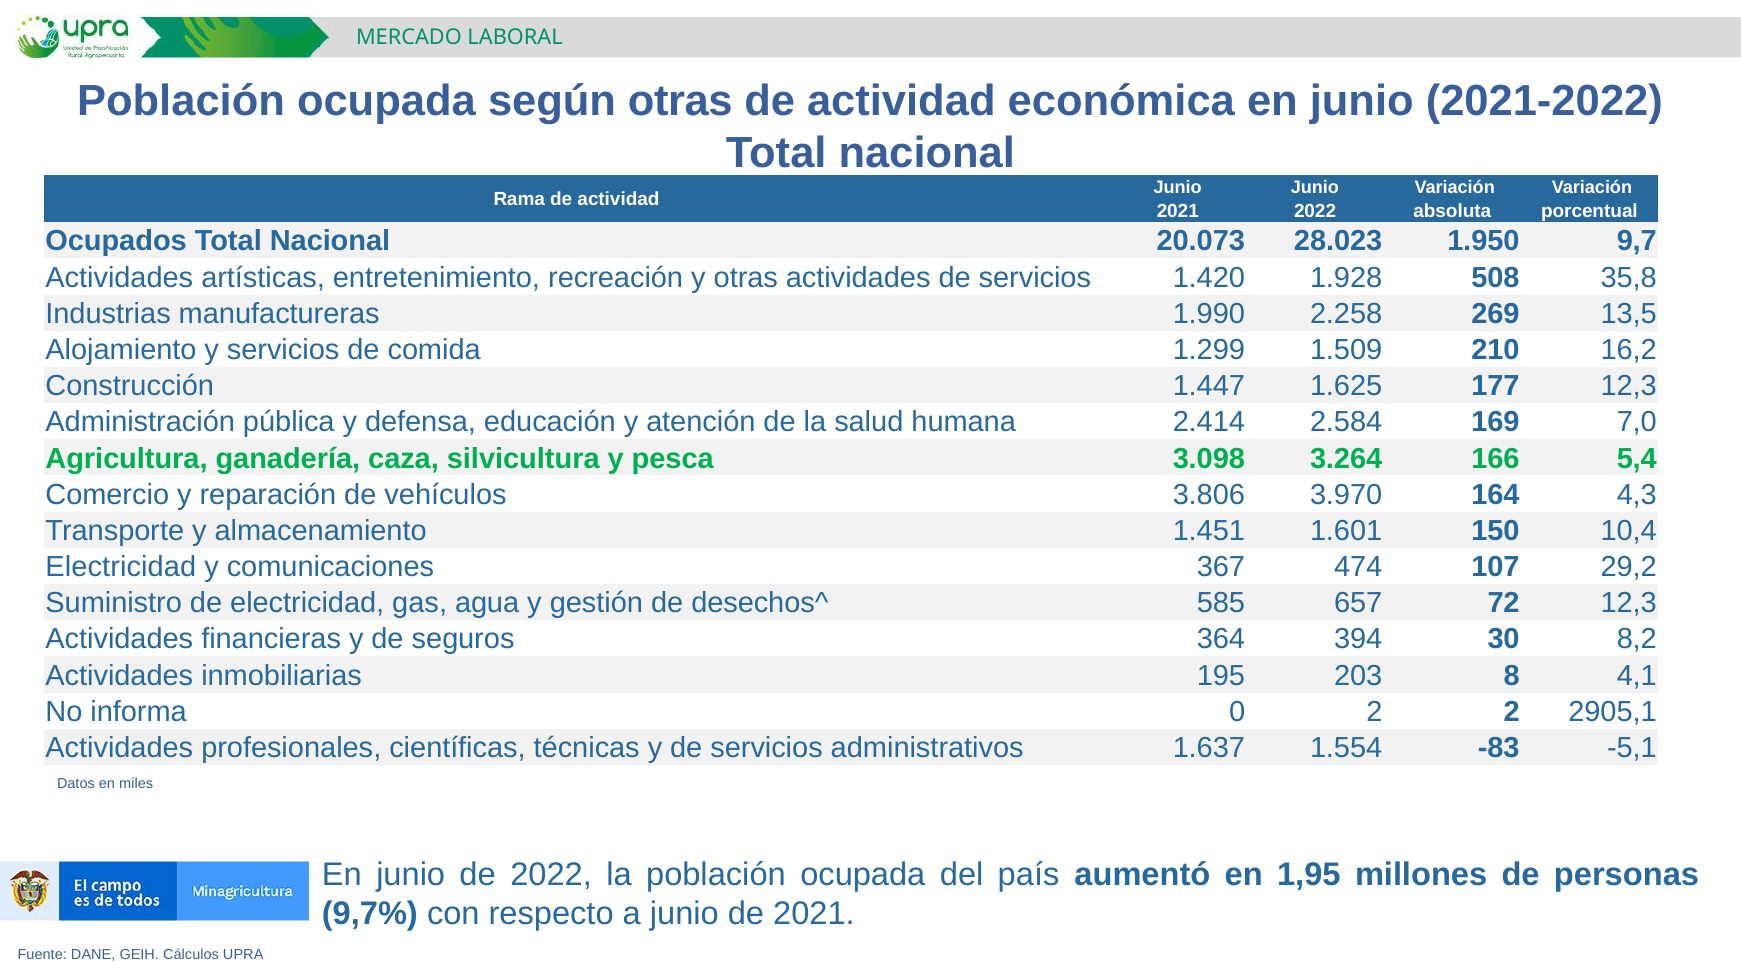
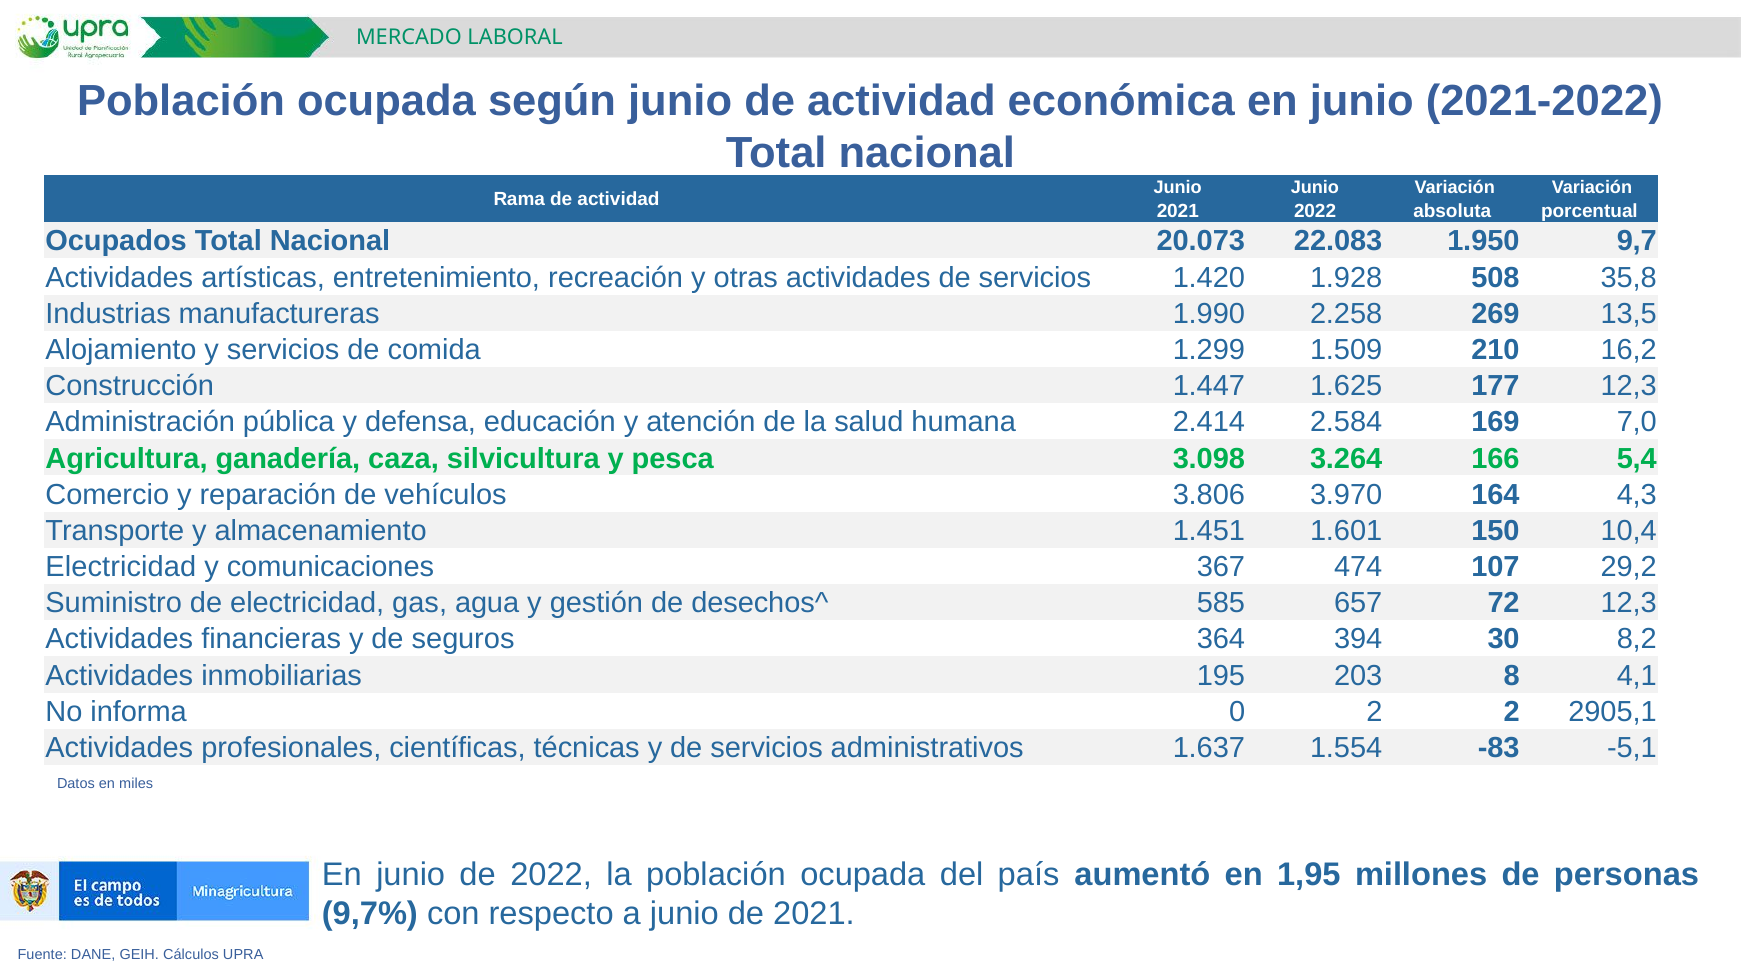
según otras: otras -> junio (680, 101)
28.023: 28.023 -> 22.083 (1338, 241)
